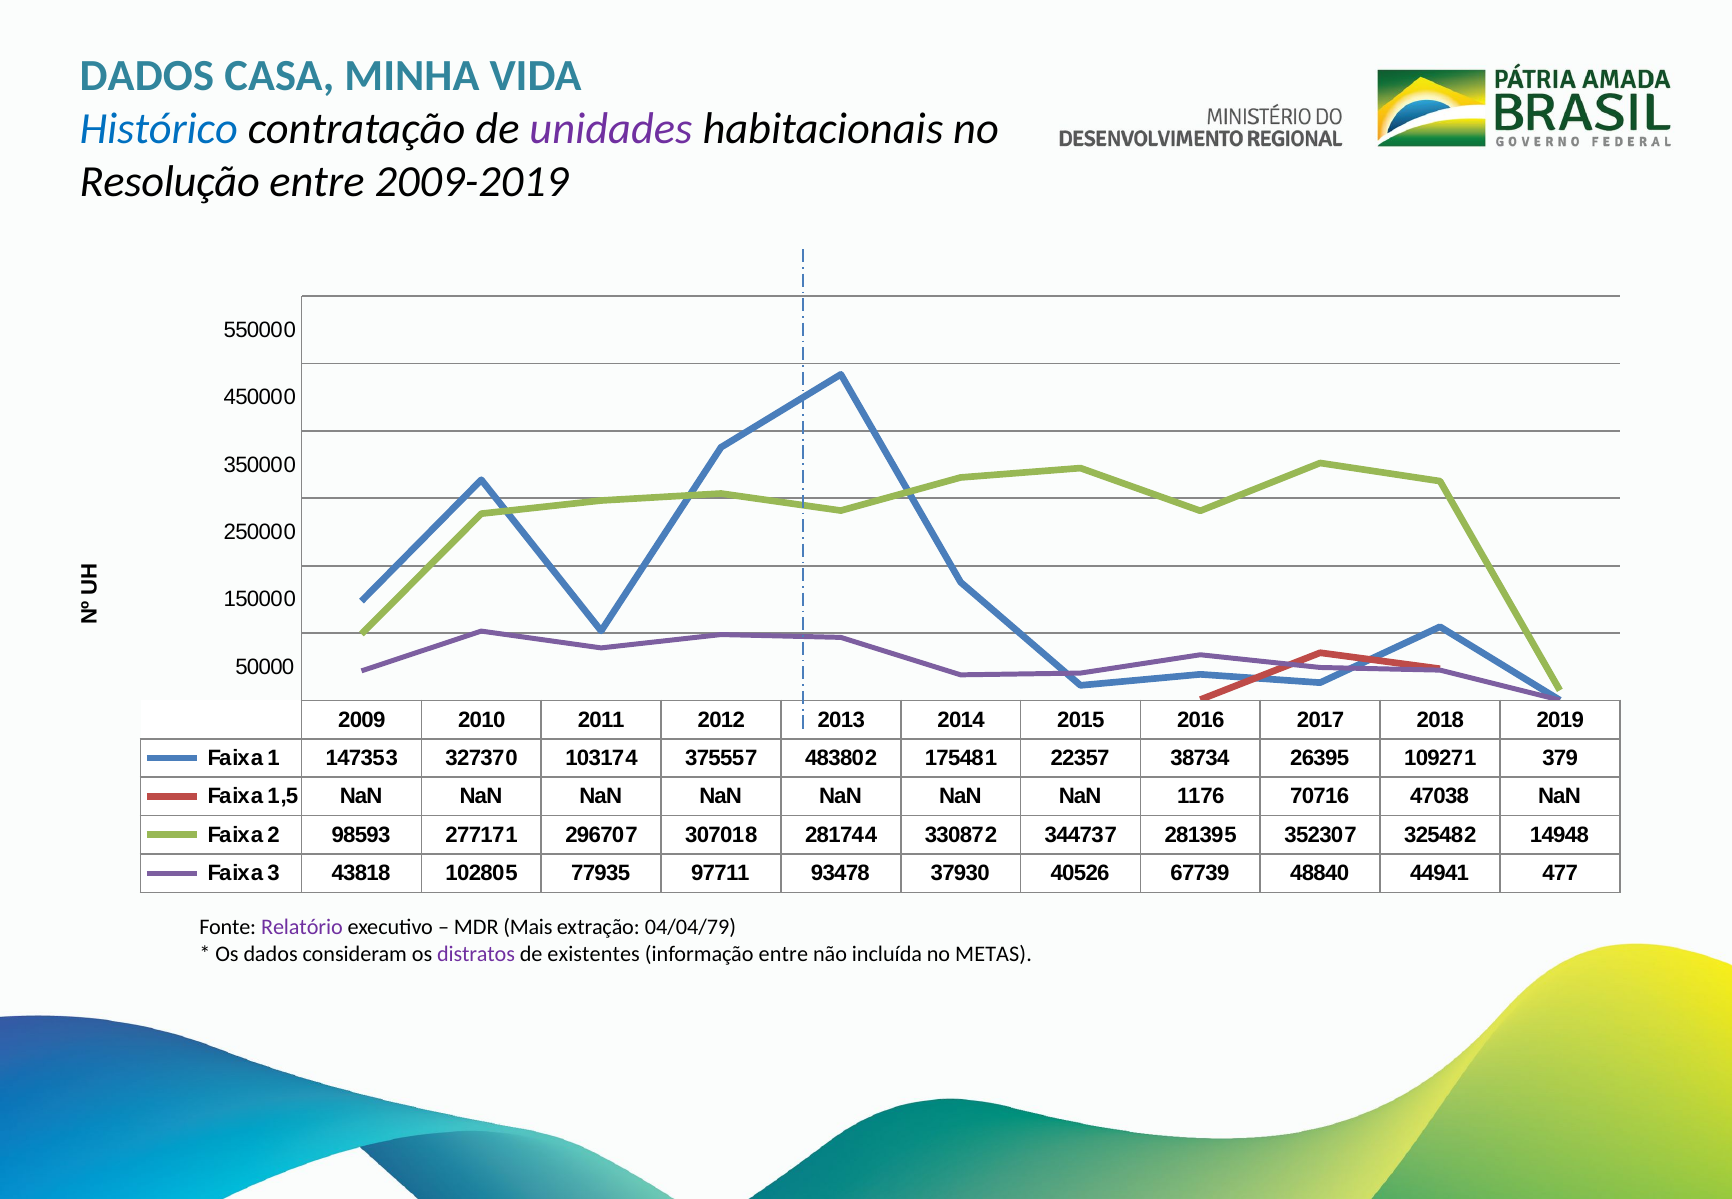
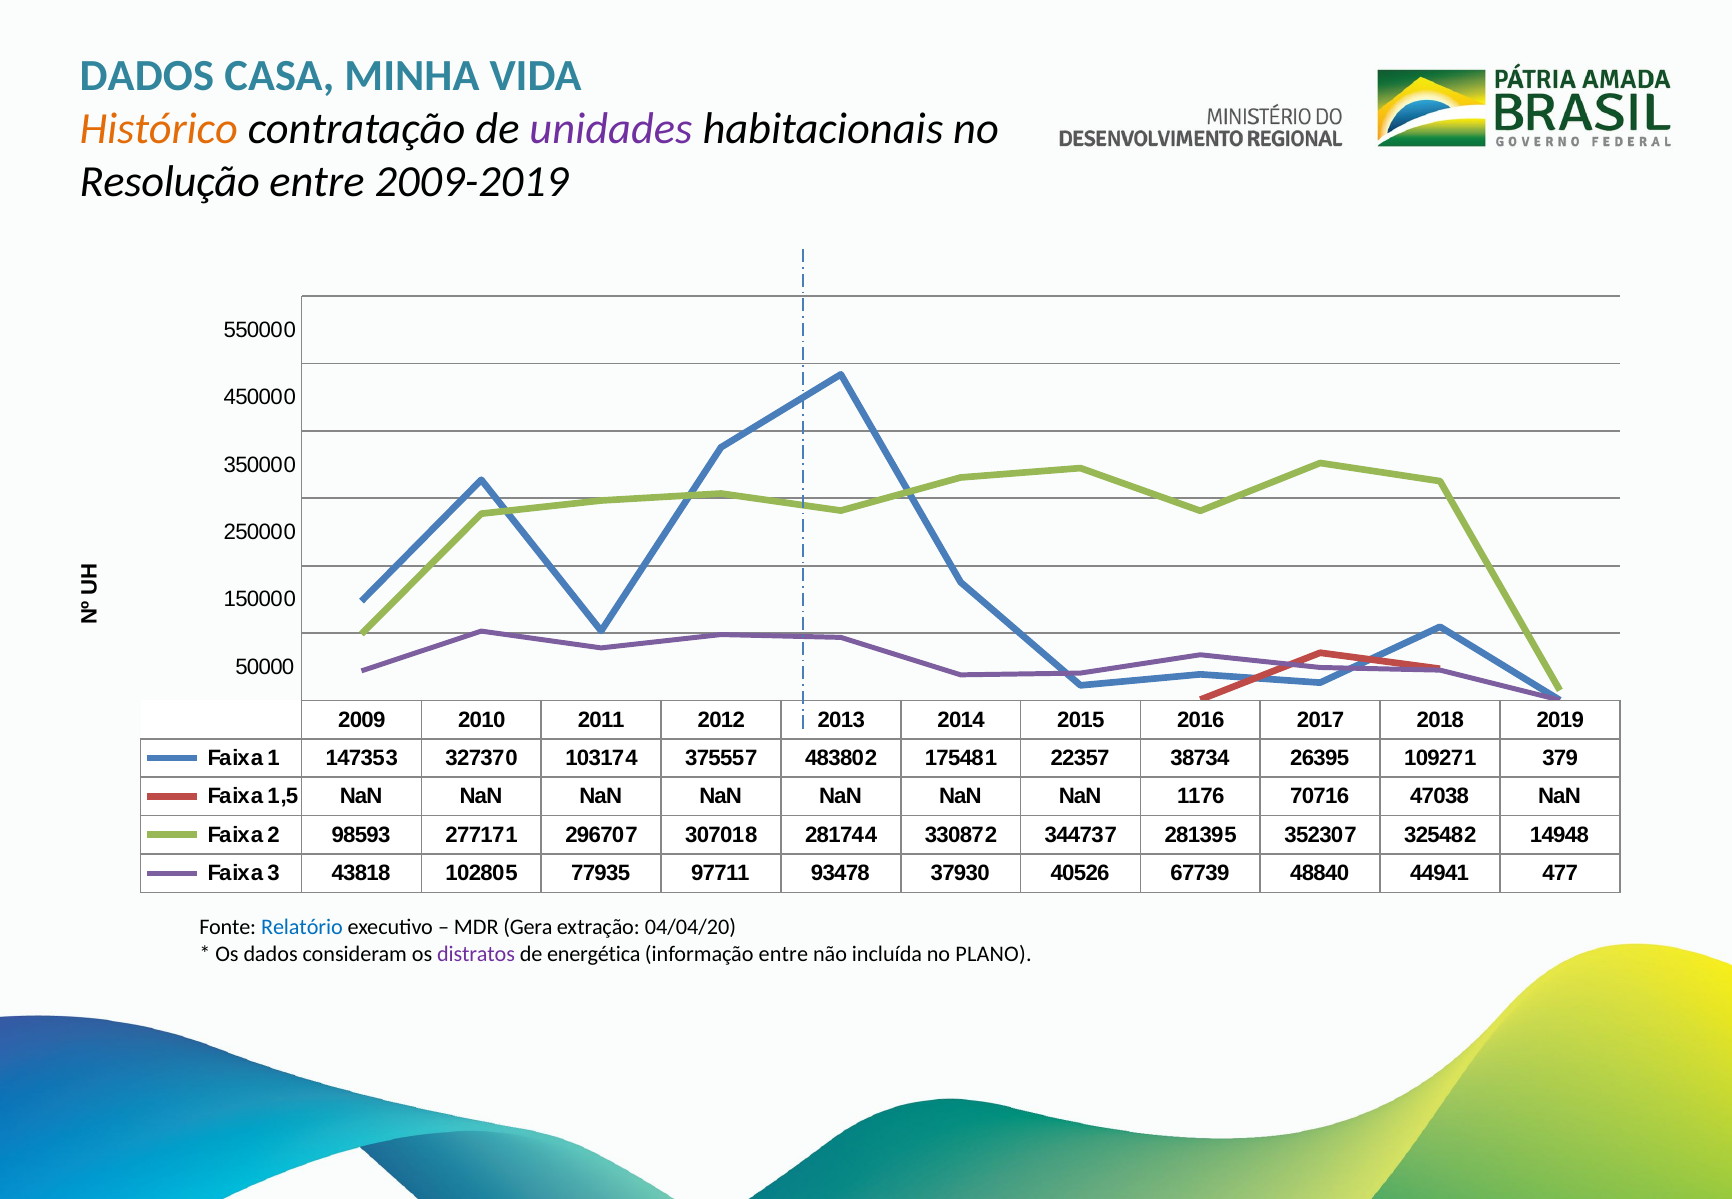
Histórico colour: blue -> orange (159, 129)
Relatório colour: purple -> blue (302, 927)
Mais: Mais -> Gera (528, 927)
04/04/79: 04/04/79 -> 04/04/20 (690, 927)
existentes: existentes -> energética (594, 954)
METAS: METAS -> PLANO (993, 954)
